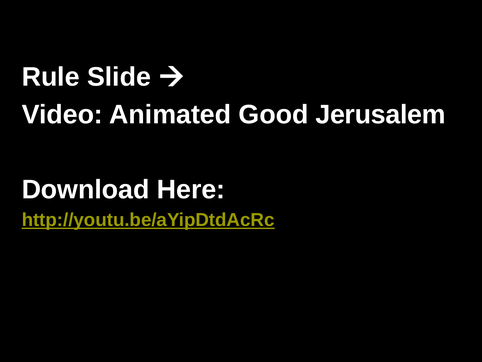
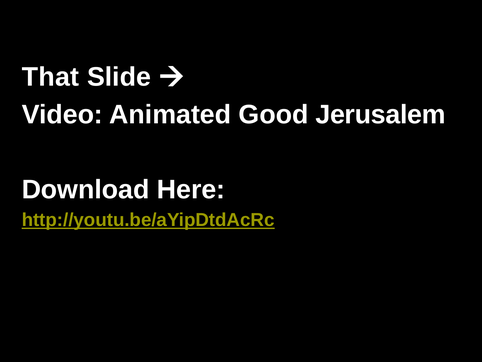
Rule: Rule -> That (51, 77)
